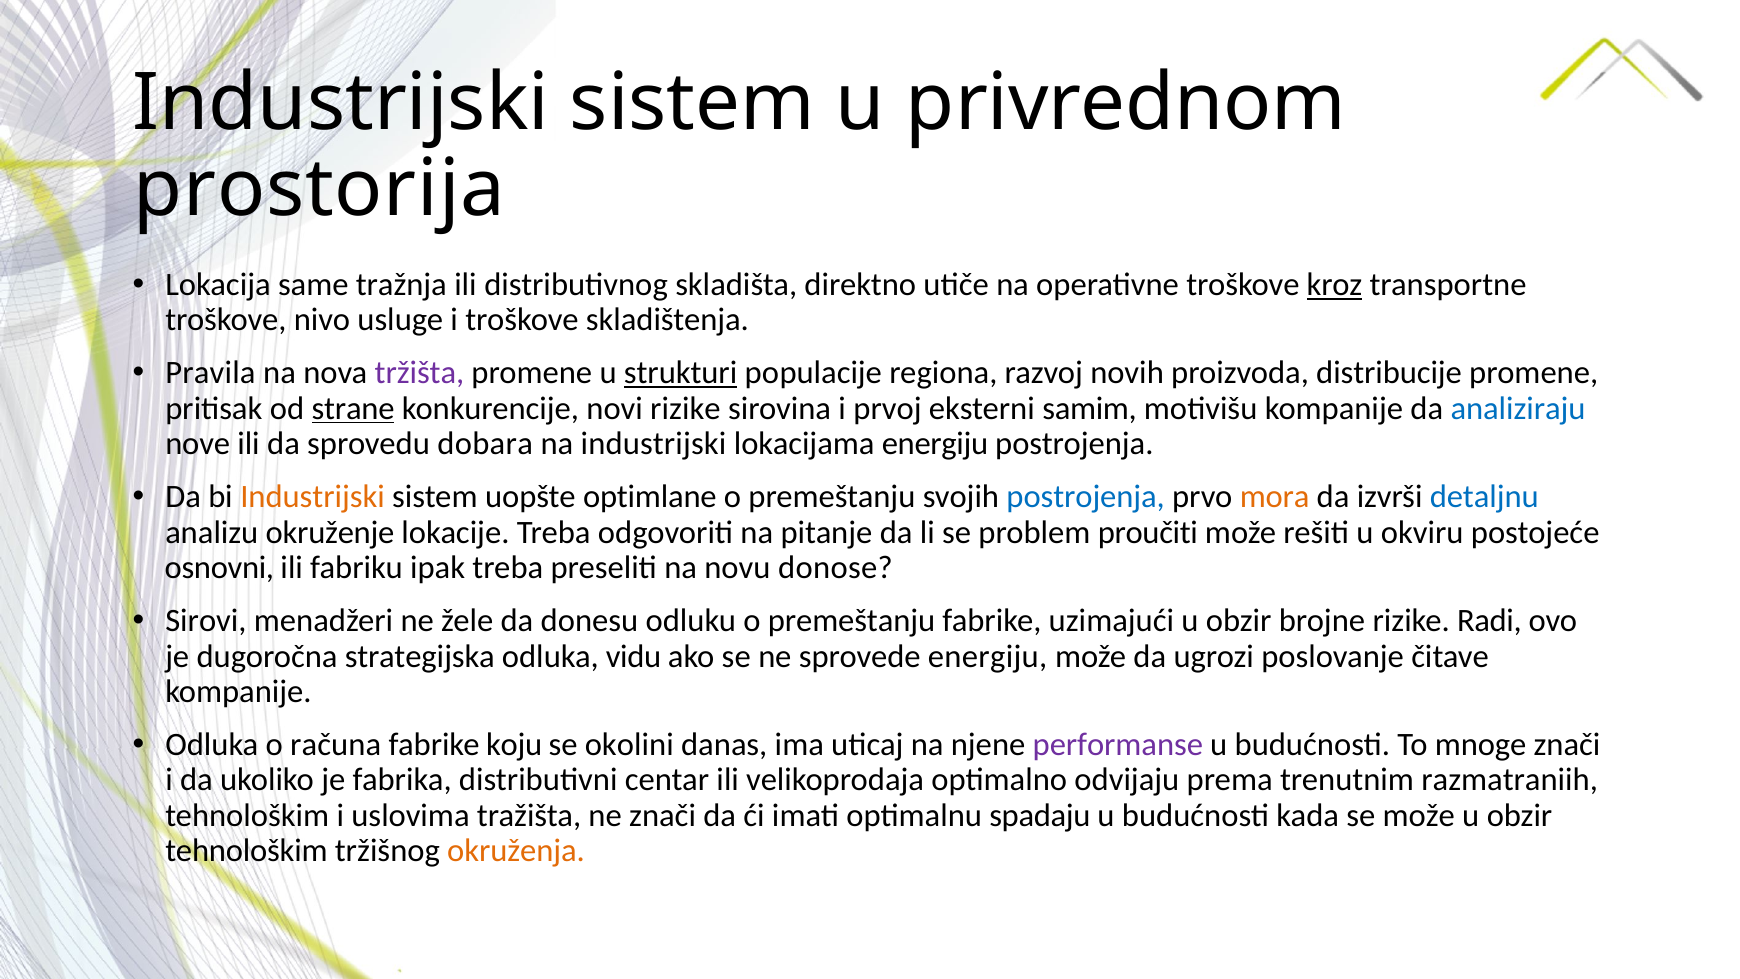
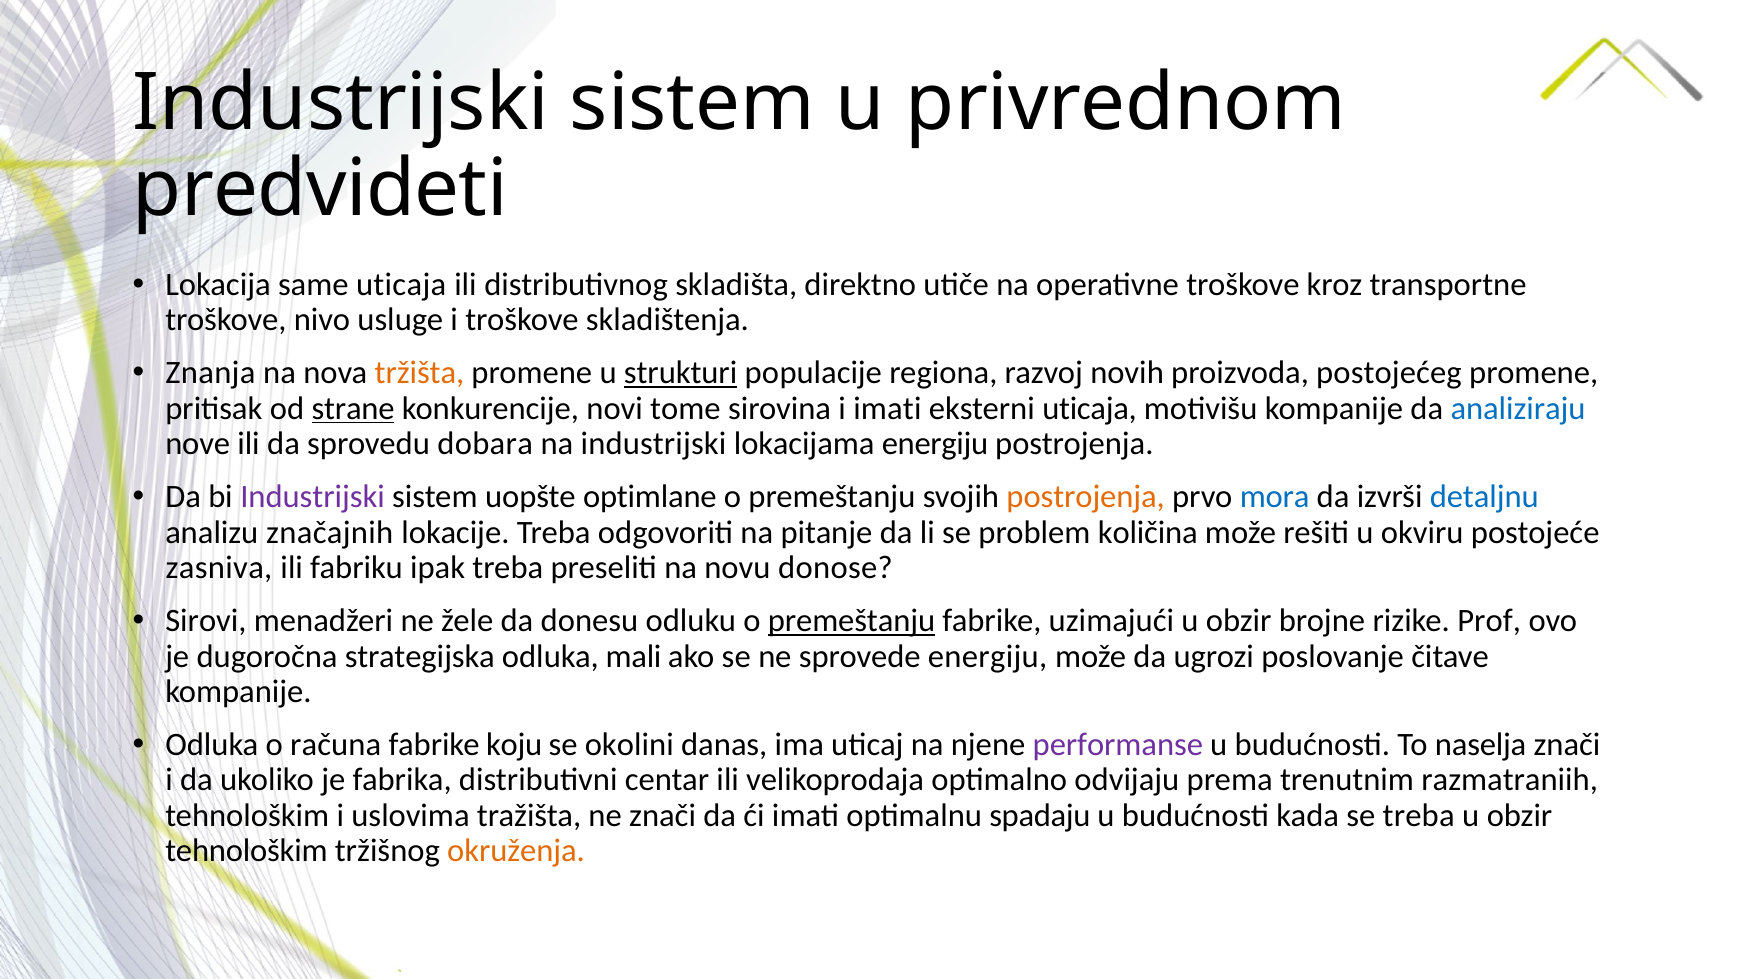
prostorija: prostorija -> predvideti (320, 189)
same tražnja: tražnja -> uticaja (401, 284)
kroz underline: present -> none (1335, 284)
Pravila: Pravila -> Znanja (210, 373)
tržišta colour: purple -> orange (419, 373)
distribucije: distribucije -> postojećeg (1389, 373)
novi rizike: rizike -> tome (685, 408)
i prvoj: prvoj -> imati (887, 408)
eksterni samim: samim -> uticaja (1090, 408)
Industrijski colour: orange -> purple (313, 497)
postrojenja colour: blue -> orange (1086, 497)
mora colour: orange -> blue (1275, 497)
okruženje: okruženje -> značajnih (330, 532)
proučiti: proučiti -> količina (1148, 532)
osnovni: osnovni -> zasniva (219, 567)
premeštanju underline: none -> present (852, 621)
Radi: Radi -> Prof (1489, 621)
vidu: vidu -> mali (634, 656)
mnoge: mnoge -> naselja (1481, 745)
se može: može -> treba (1419, 815)
